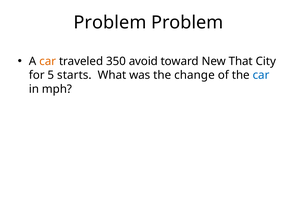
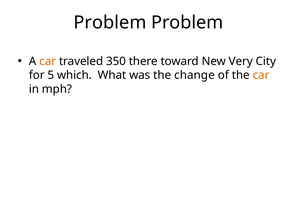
avoid: avoid -> there (143, 61)
That: That -> Very (241, 61)
starts: starts -> which (75, 75)
car colour: blue -> orange (261, 75)
